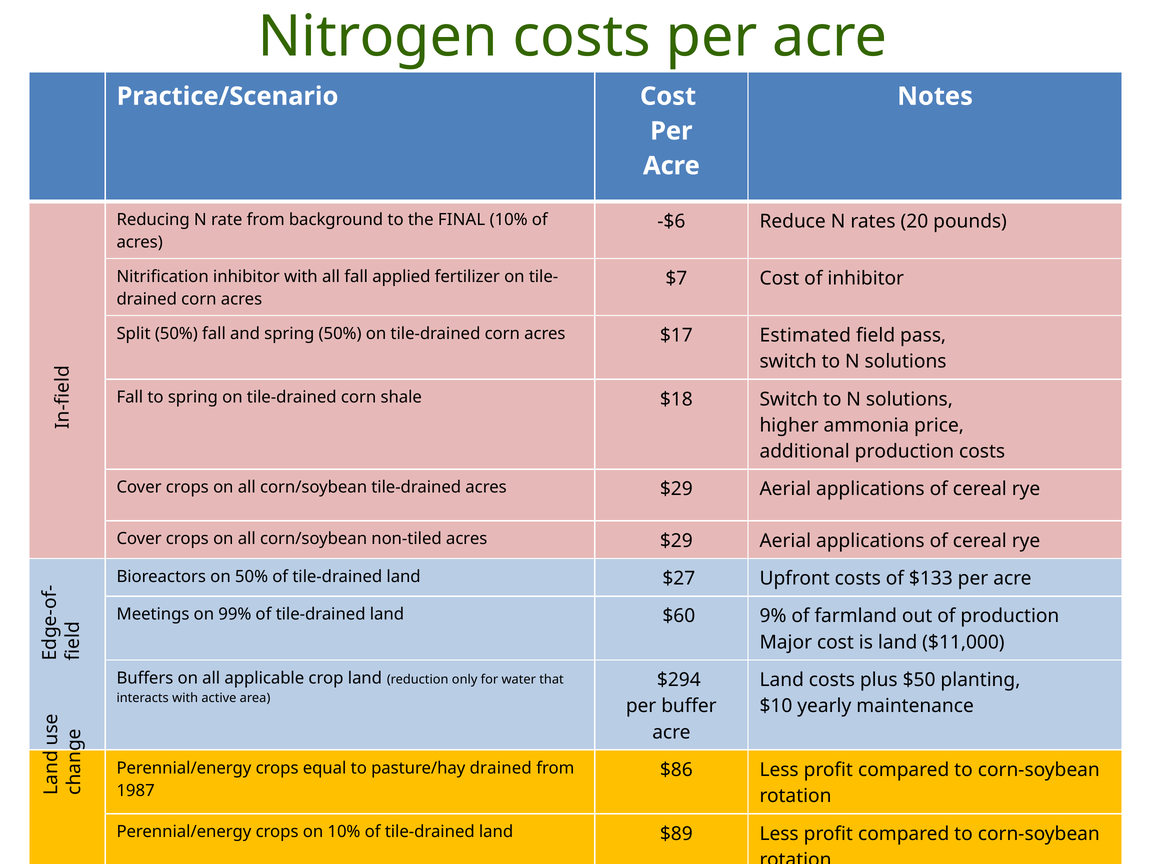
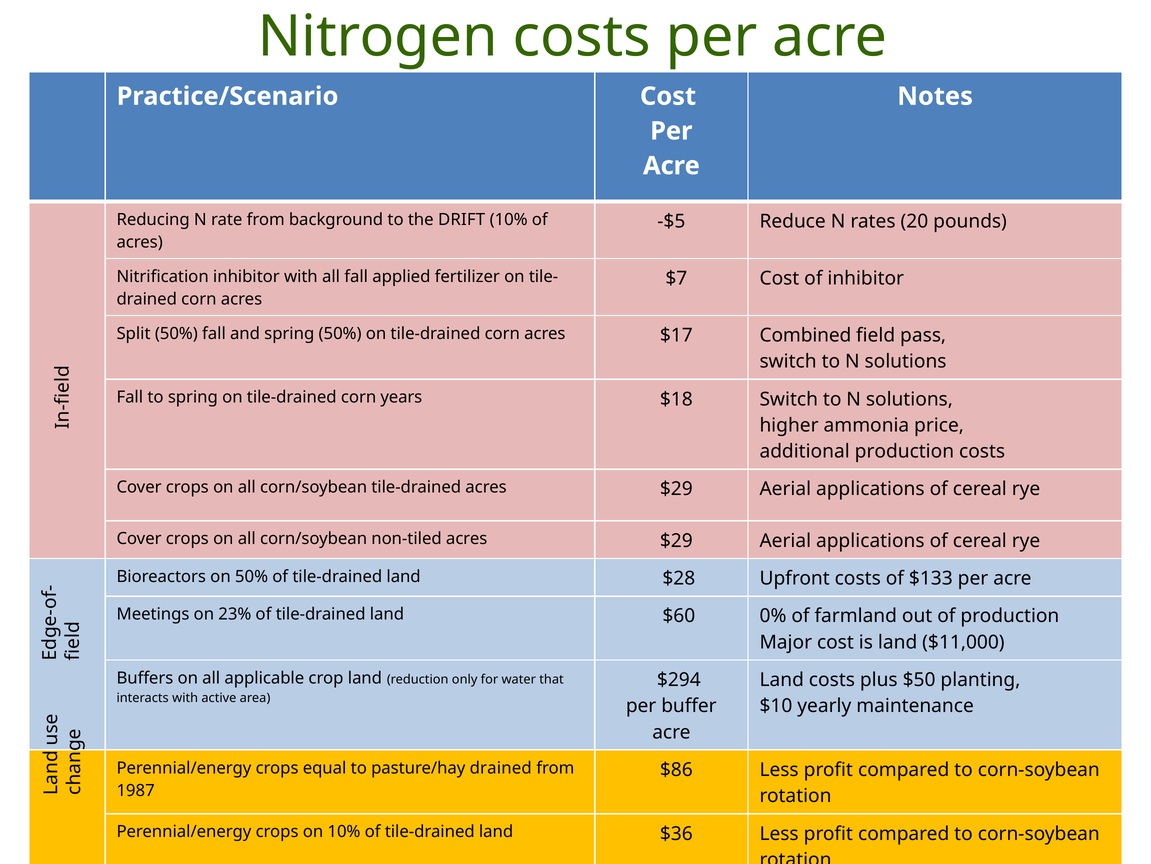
FINAL: FINAL -> DRIFT (462, 220)
-$6: -$6 -> -$5 (671, 221)
Estimated: Estimated -> Combined (805, 335)
shale: shale -> years (401, 397)
$27: $27 -> $28 (679, 578)
99%: 99% -> 23% (235, 614)
9%: 9% -> 0% (773, 616)
$89: $89 -> $36 (676, 833)
